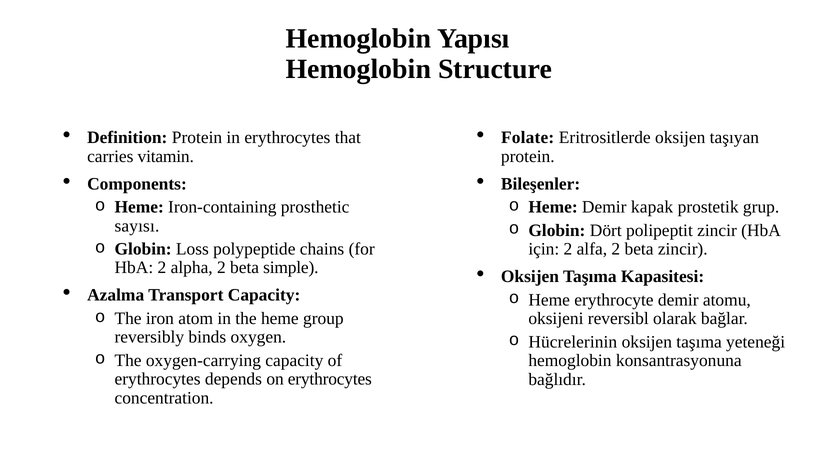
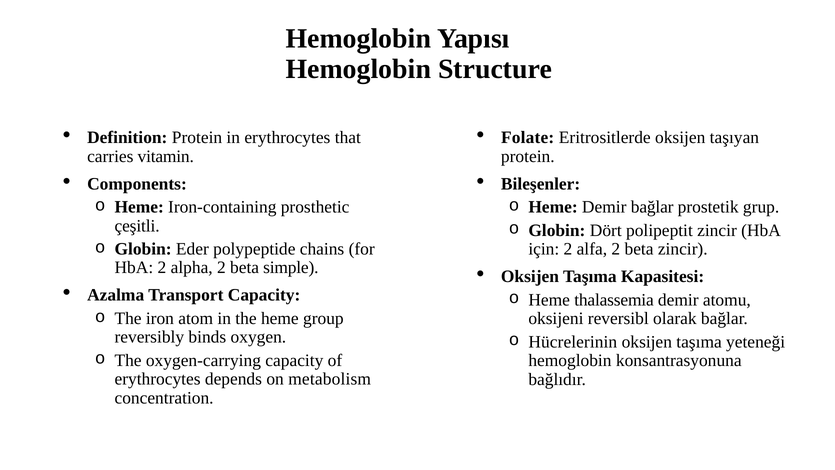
Demir kapak: kapak -> bağlar (652, 207)
sayısı: sayısı -> çeşitli (137, 226)
Loss: Loss -> Eder (192, 249)
erythrocyte: erythrocyte -> thalassemia (614, 300)
on erythrocytes: erythrocytes -> metabolism (330, 379)
